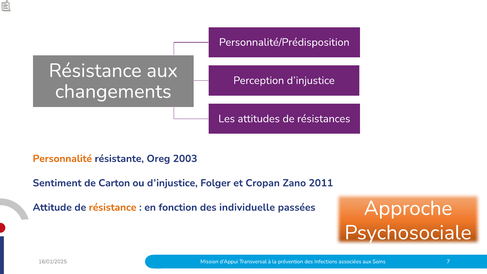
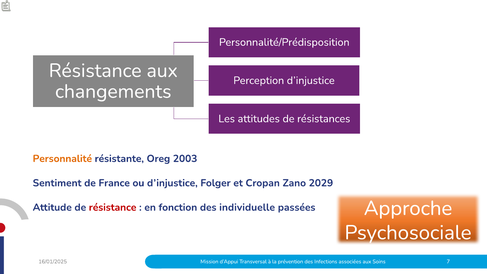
Carton: Carton -> France (114, 183)
2011: 2011 -> 2029 (321, 183)
résistance colour: orange -> red (113, 207)
